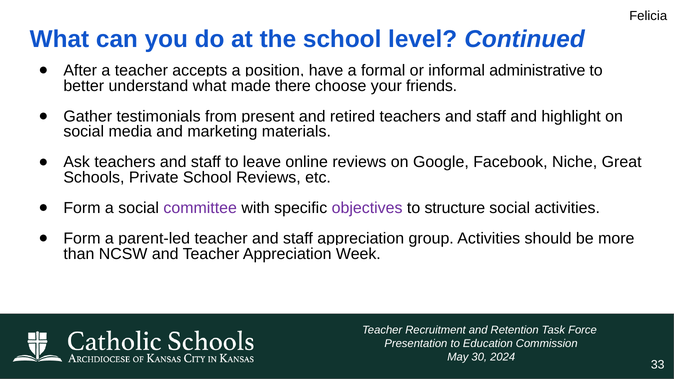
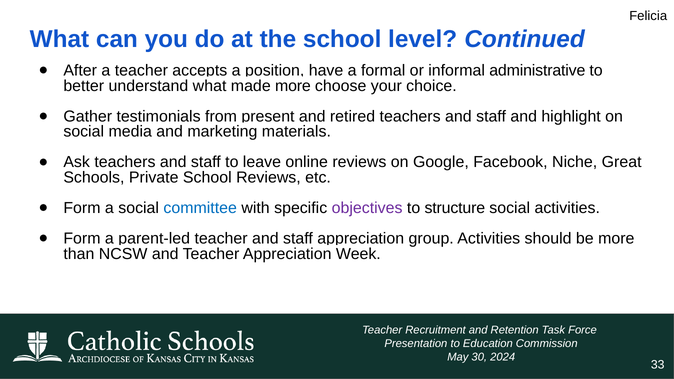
made there: there -> more (293, 86)
friends: friends -> choice (431, 86)
committee colour: purple -> blue (200, 208)
